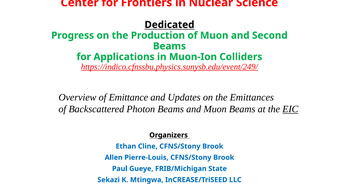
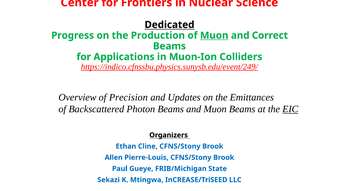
Muon underline: none -> present (214, 35)
Second: Second -> Correct (270, 35)
Emittance: Emittance -> Precision (128, 97)
